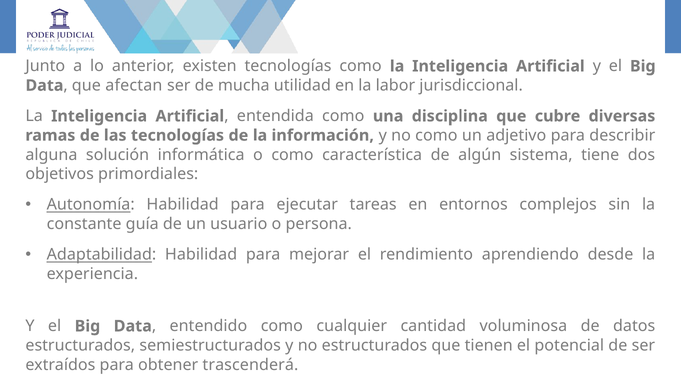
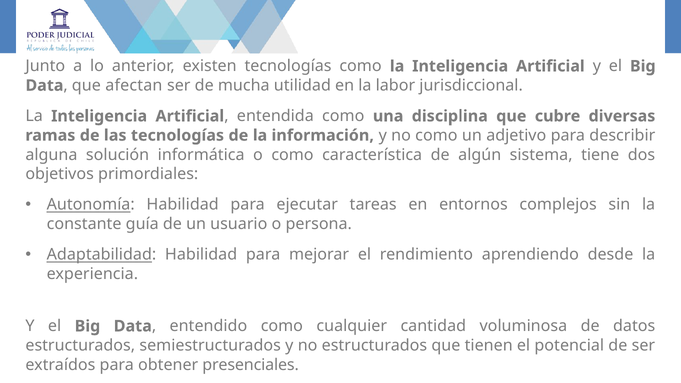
trascenderá: trascenderá -> presenciales (251, 365)
